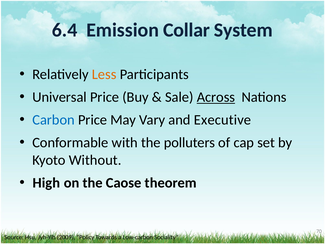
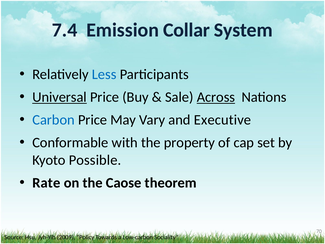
6.4: 6.4 -> 7.4 (65, 30)
Less colour: orange -> blue (104, 74)
Universal underline: none -> present (60, 97)
polluters: polluters -> property (189, 143)
Without: Without -> Possible (95, 160)
High: High -> Rate (46, 183)
